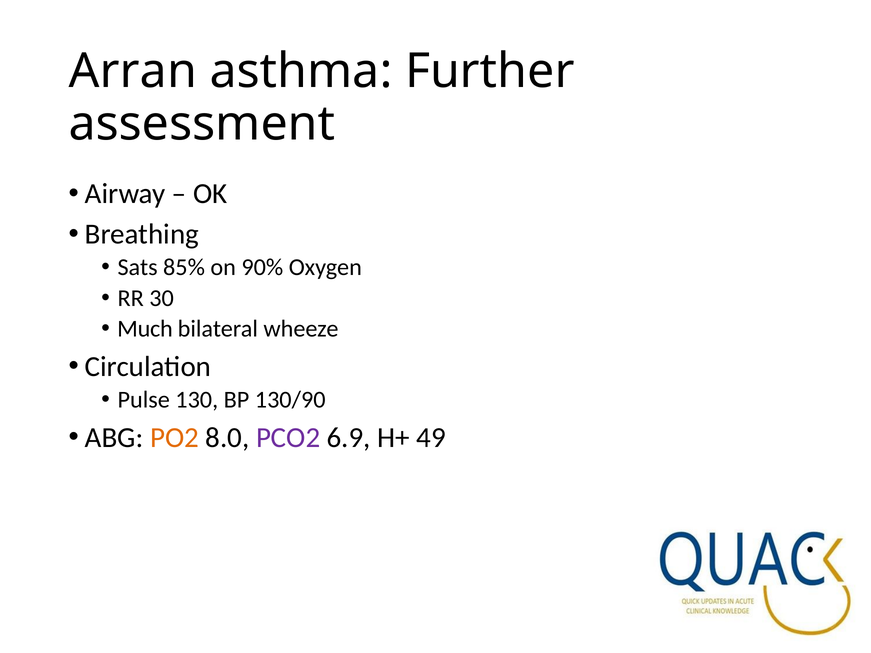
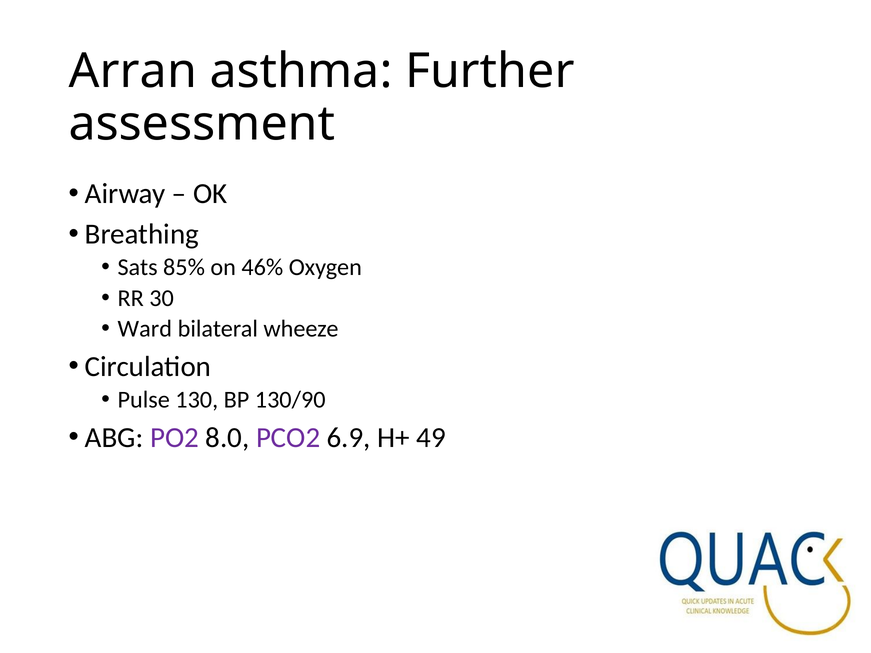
90%: 90% -> 46% (262, 267)
Much: Much -> Ward (145, 329)
PO2 colour: orange -> purple (174, 438)
